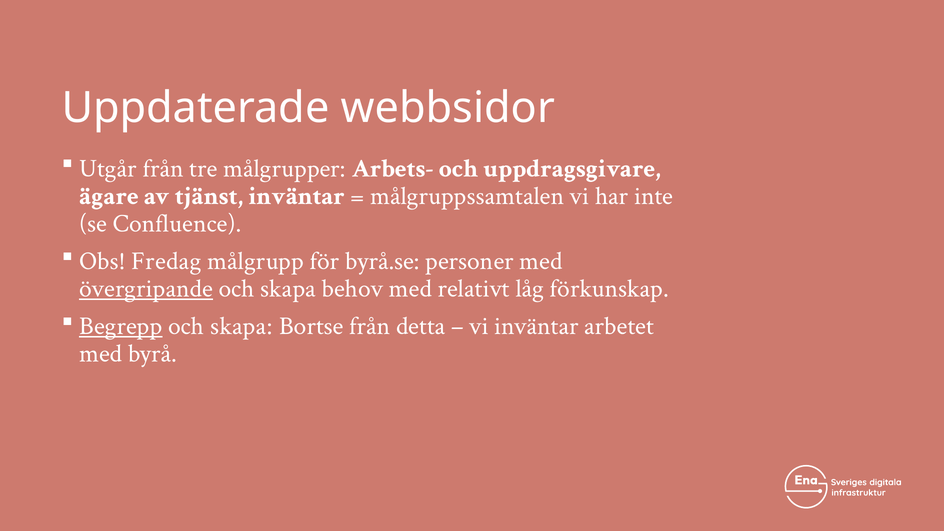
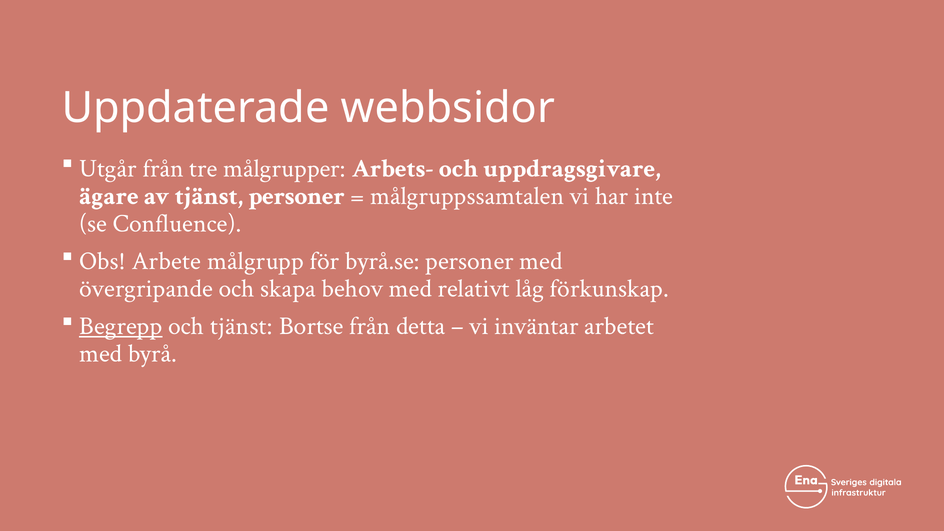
tjänst inväntar: inväntar -> personer (297, 196)
Fredag: Fredag -> Arbete (166, 261)
övergripande underline: present -> none (146, 288)
skapa: skapa -> tjänst (241, 326)
